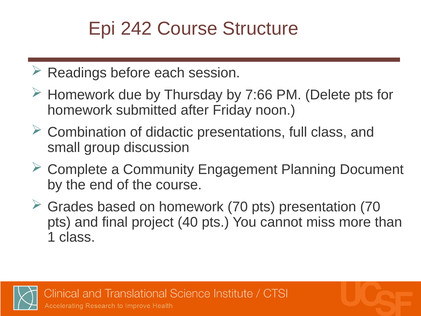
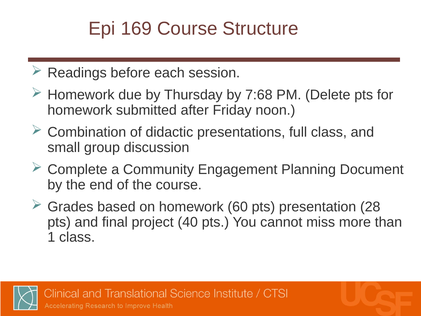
242: 242 -> 169 (136, 29)
7:66: 7:66 -> 7:68 (259, 95)
homework 70: 70 -> 60 (238, 207)
presentation 70: 70 -> 28 (370, 207)
